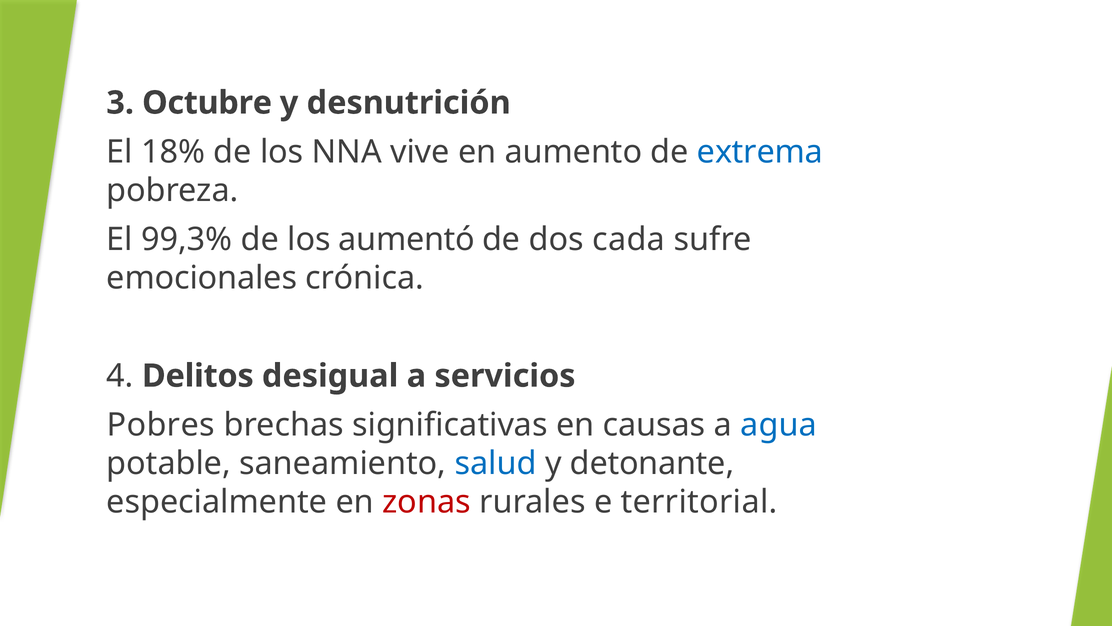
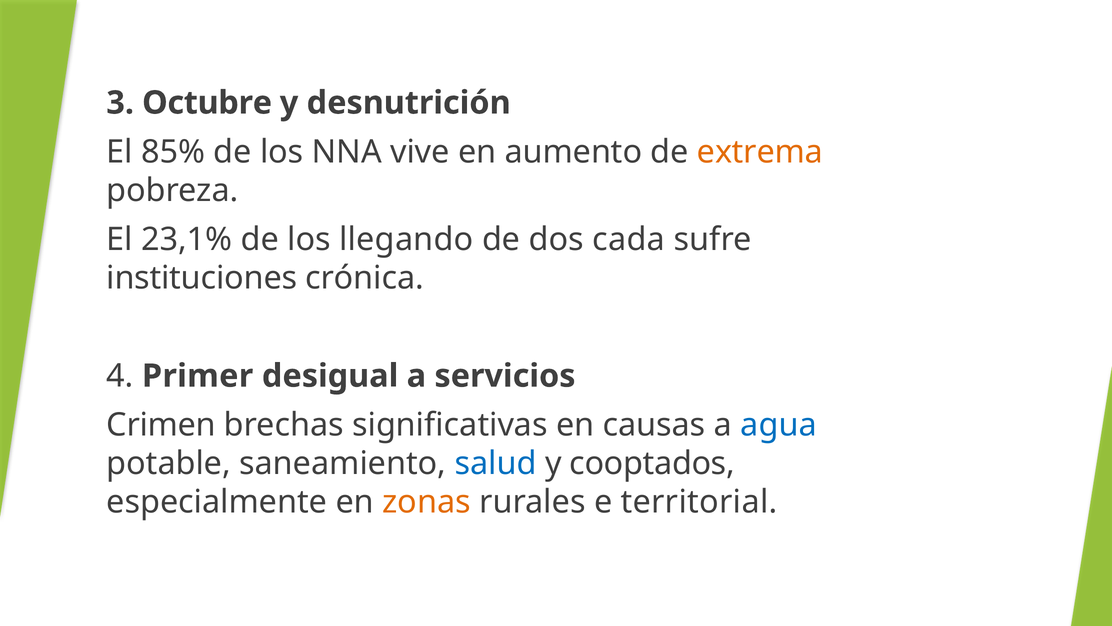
18%: 18% -> 85% (173, 152)
extrema colour: blue -> orange (760, 152)
99,3%: 99,3% -> 23,1% (187, 239)
aumentó: aumentó -> llegando (406, 239)
emocionales: emocionales -> instituciones (202, 278)
Delitos: Delitos -> Primer (198, 376)
Pobres: Pobres -> Crimen (161, 425)
detonante: detonante -> cooptados (652, 463)
zonas colour: red -> orange (427, 502)
